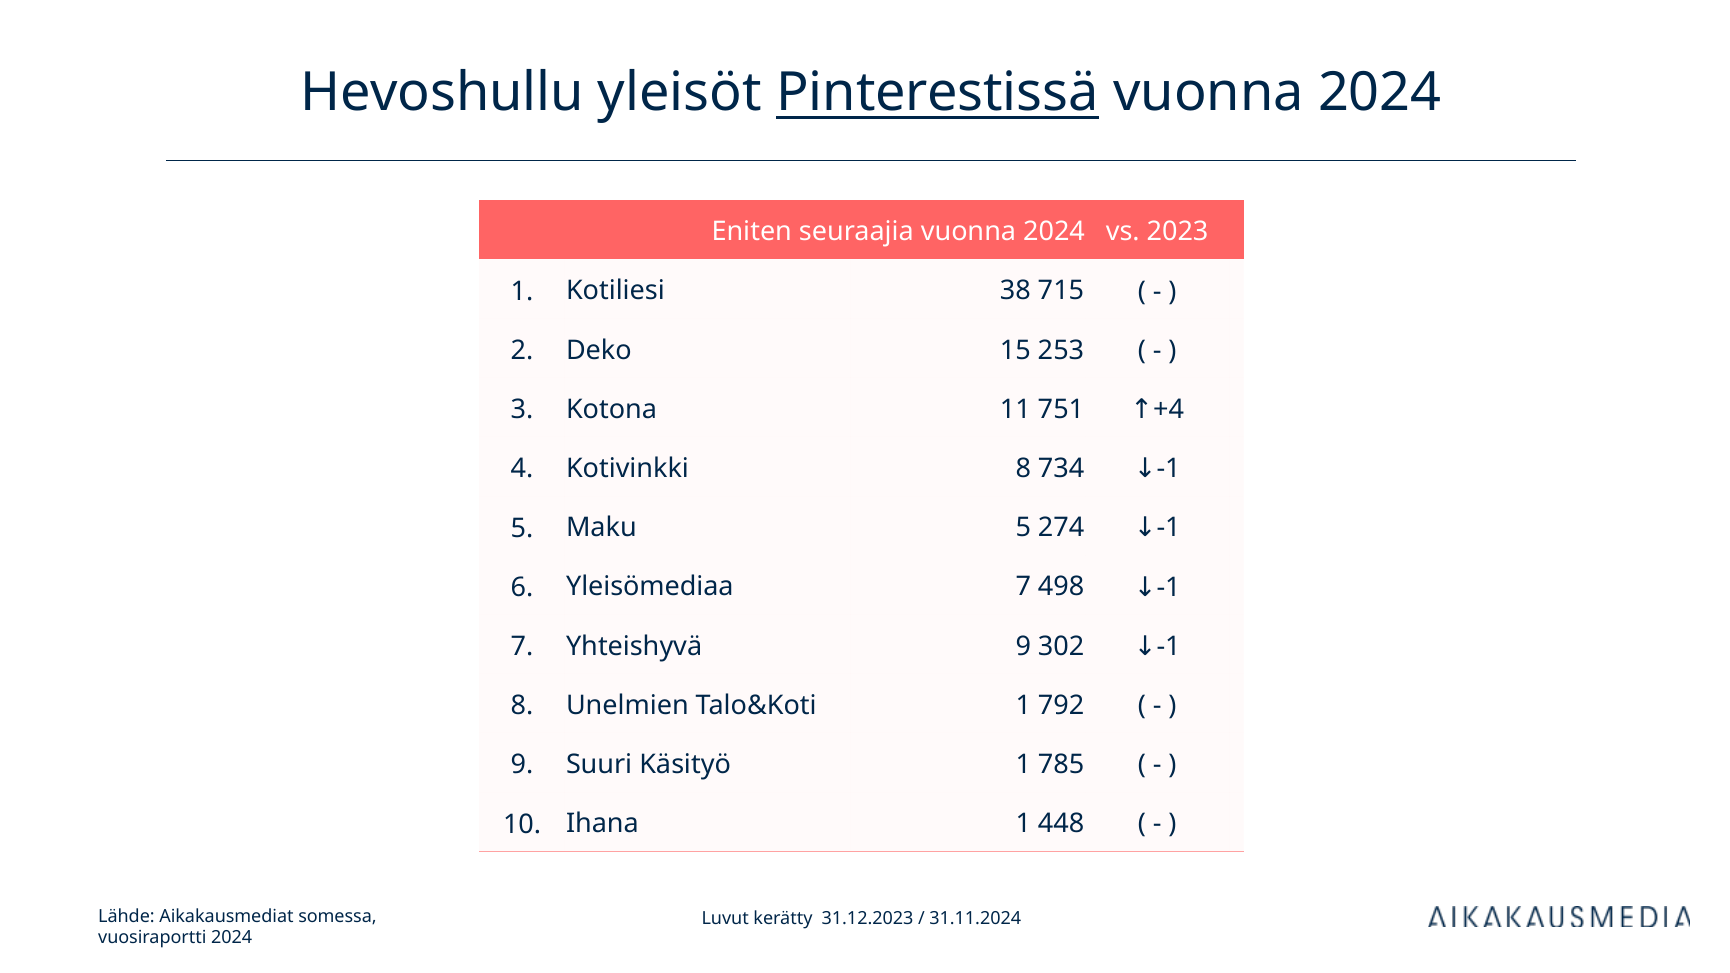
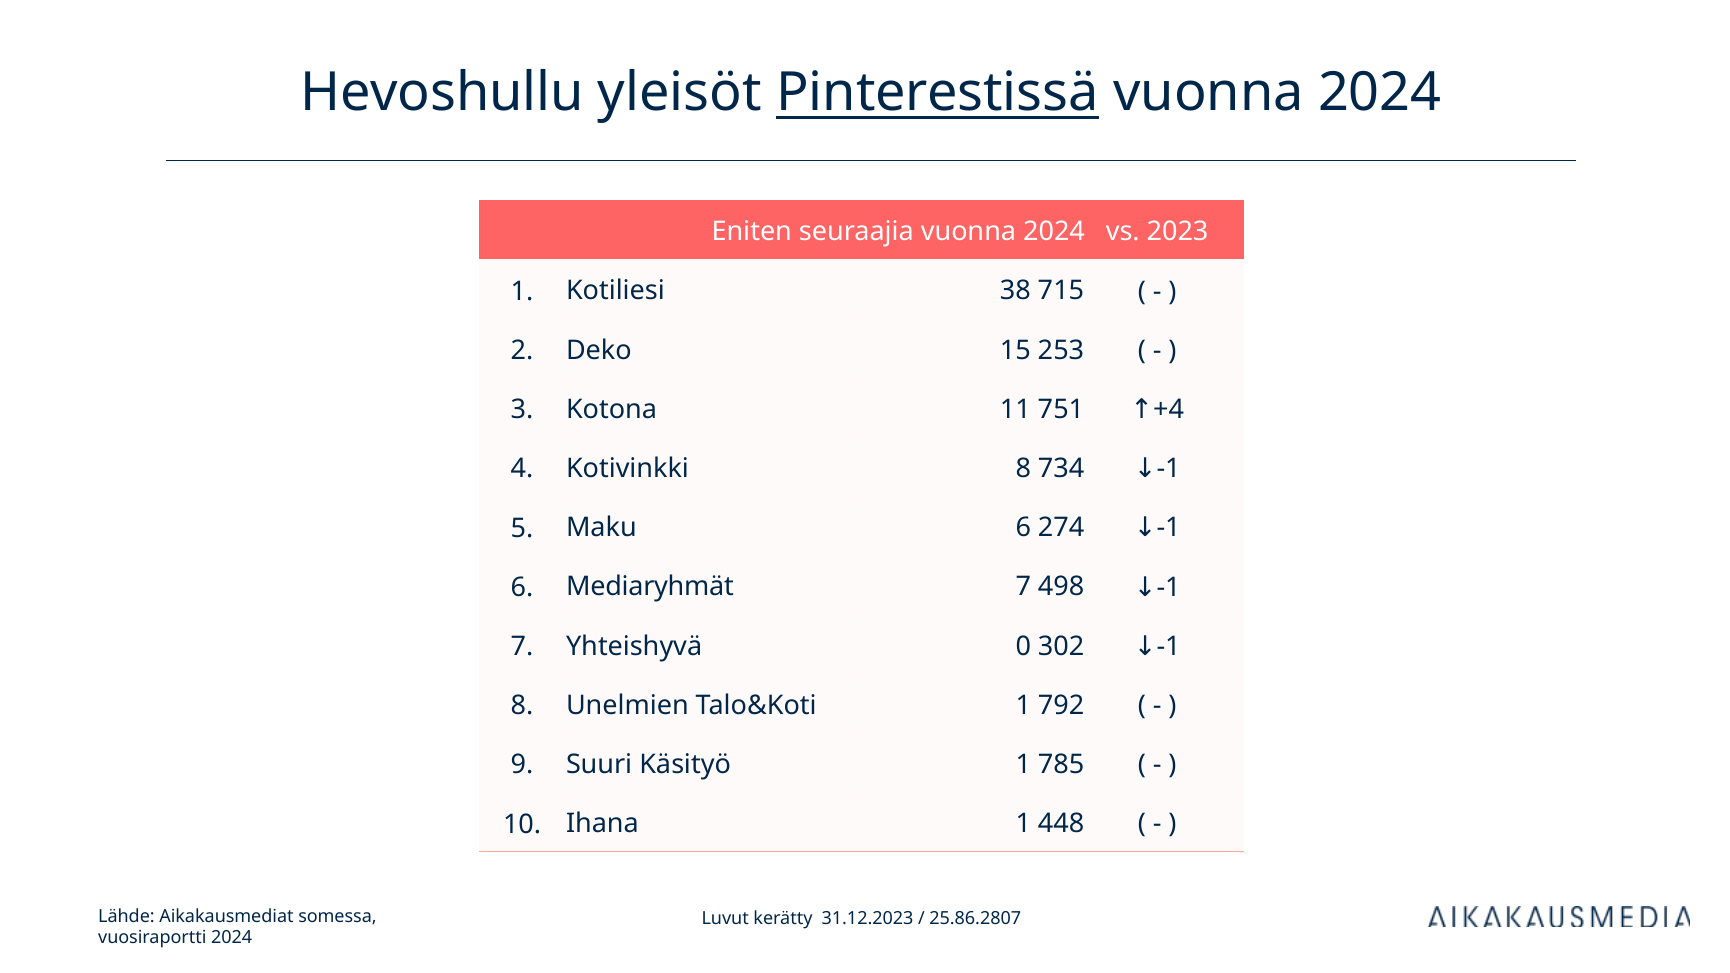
Maku 5: 5 -> 6 (1023, 528)
Yleisömediaa: Yleisömediaa -> Mediaryhmät (650, 587)
Yhteishyvä 9: 9 -> 0 (1023, 646)
31.11.2024: 31.11.2024 -> 25.86.2807 (975, 919)
